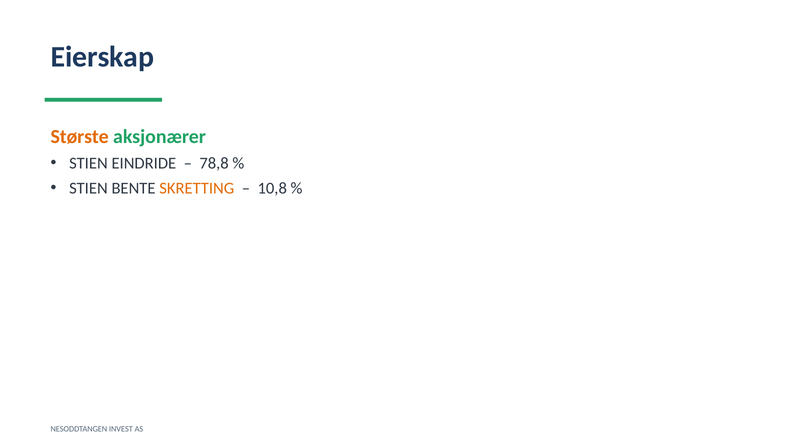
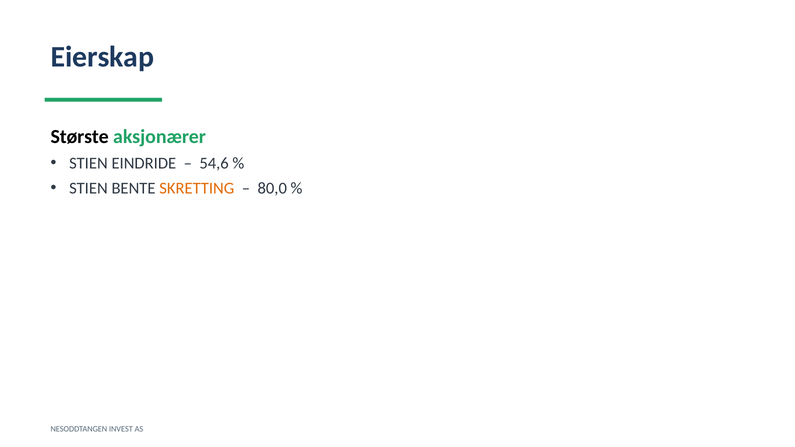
Største colour: orange -> black (80, 137)
78,8: 78,8 -> 54,6 (214, 163)
10,8: 10,8 -> 80,0 (272, 188)
